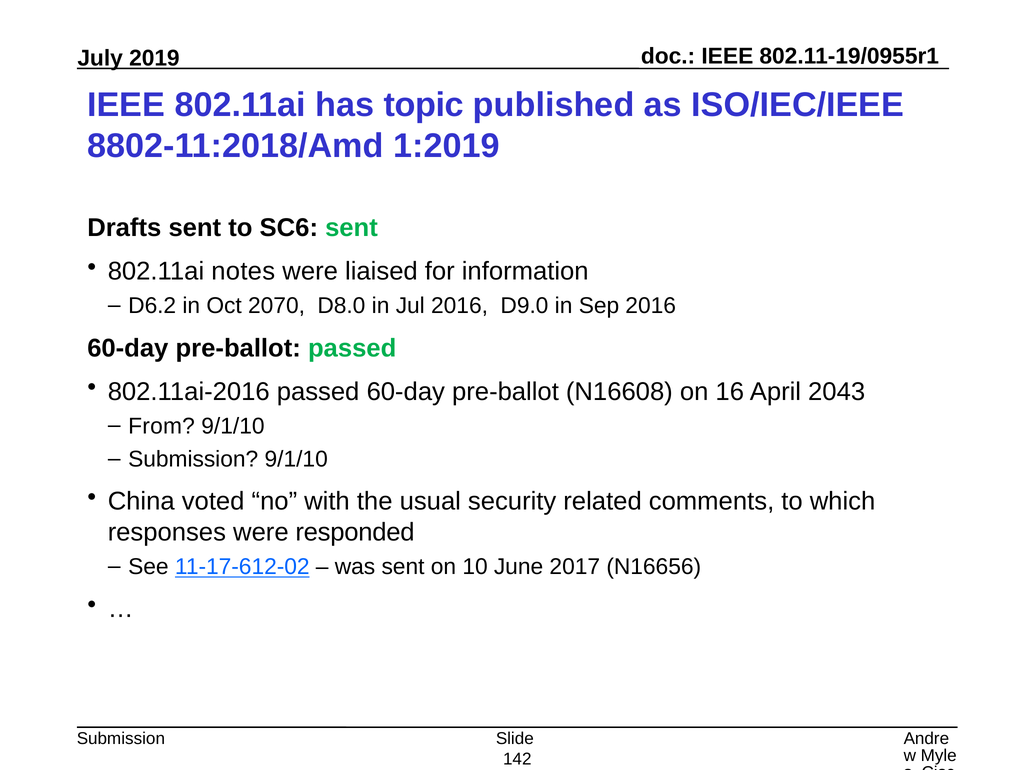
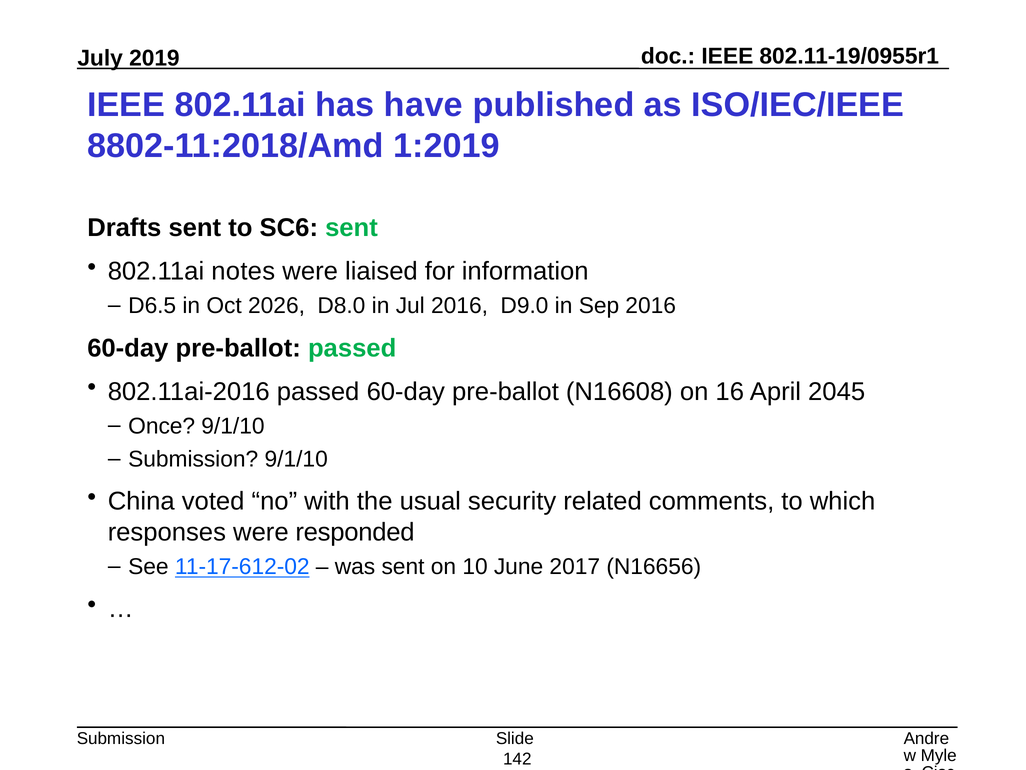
topic: topic -> have (423, 105)
D6.2: D6.2 -> D6.5 (152, 306)
2070: 2070 -> 2026 (277, 306)
2043: 2043 -> 2045 (837, 391)
From: From -> Once (162, 426)
